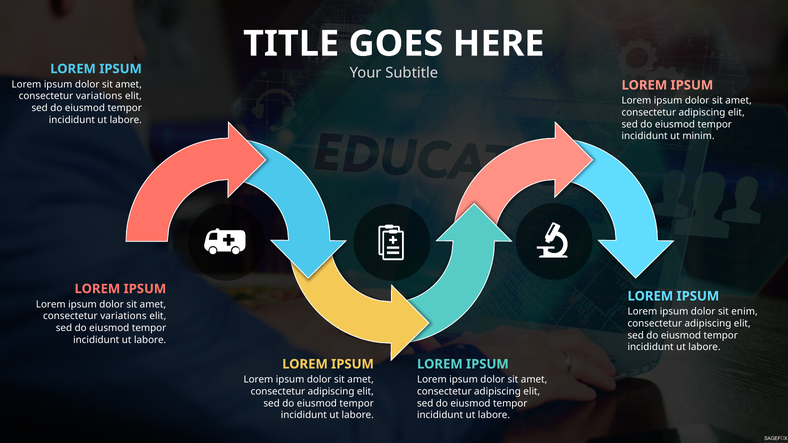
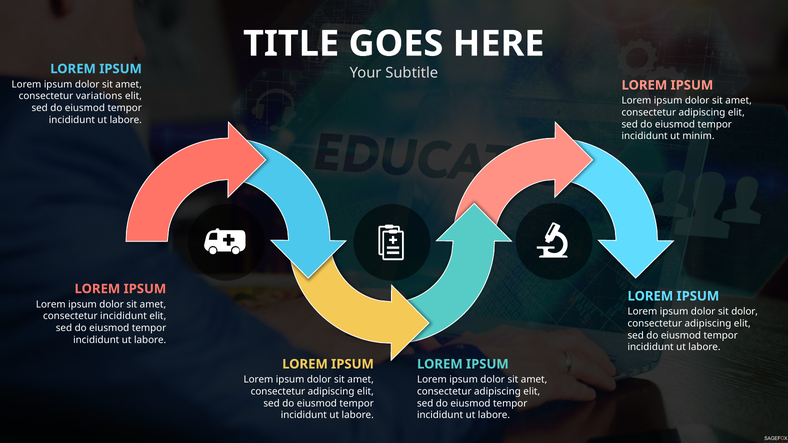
sit enim: enim -> dolor (745, 312)
variations: variations -> incididunt (123, 316)
